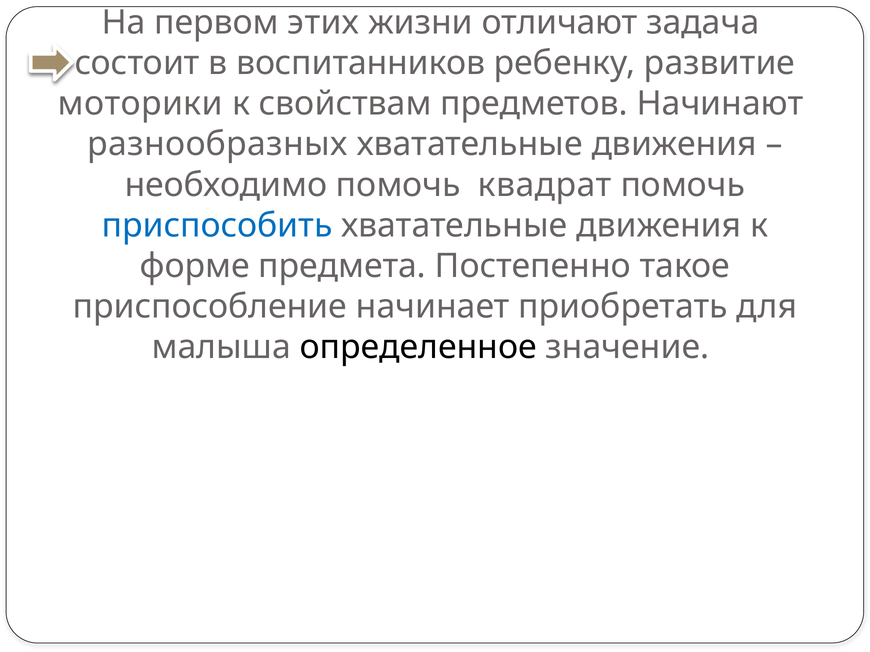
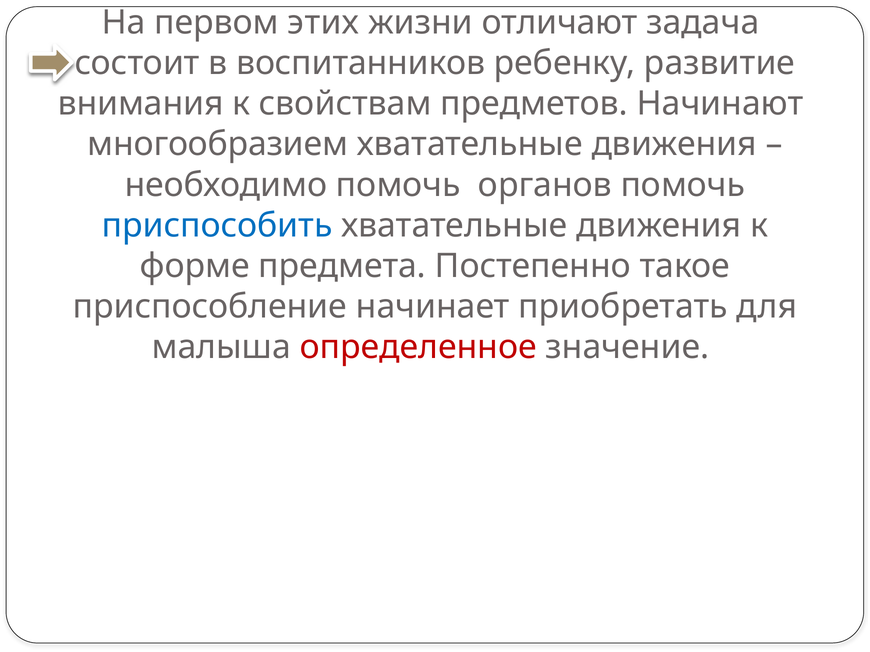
моторики: моторики -> внимания (141, 104)
разнообразных: разнообразных -> многообразием (218, 144)
квадрат: квадрат -> органов (545, 185)
определенное colour: black -> red (418, 348)
